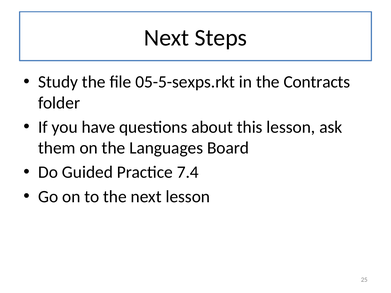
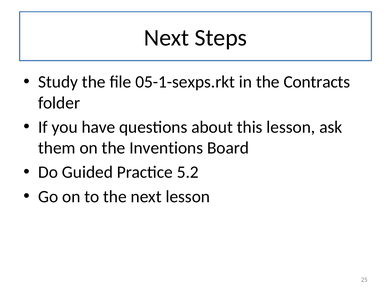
05-5-sexps.rkt: 05-5-sexps.rkt -> 05-1-sexps.rkt (185, 82)
Languages: Languages -> Inventions (166, 148)
7.4: 7.4 -> 5.2 (188, 172)
